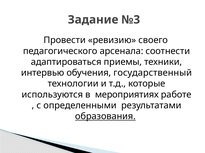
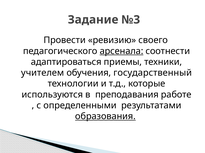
арсенала underline: none -> present (121, 51)
интервью: интервью -> учителем (43, 73)
мероприятиях: мероприятиях -> преподавания (127, 95)
